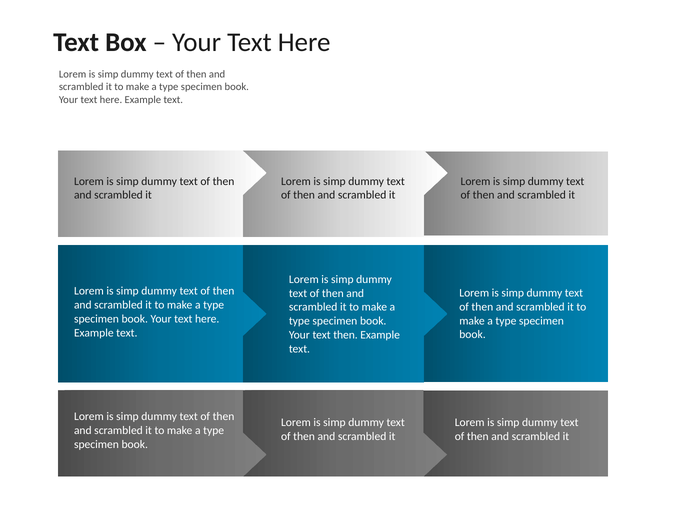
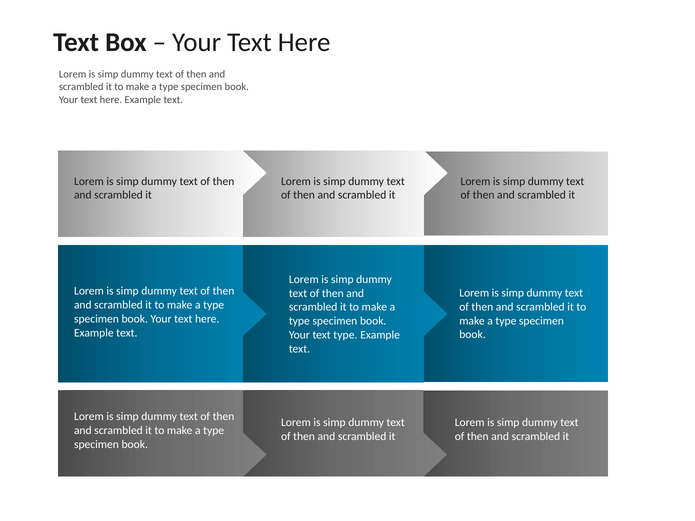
text then: then -> type (345, 335)
